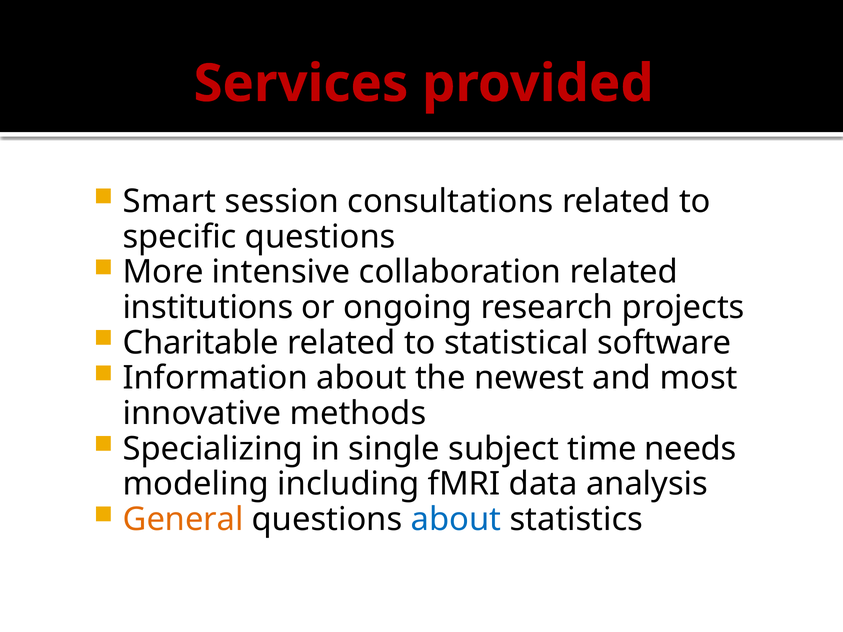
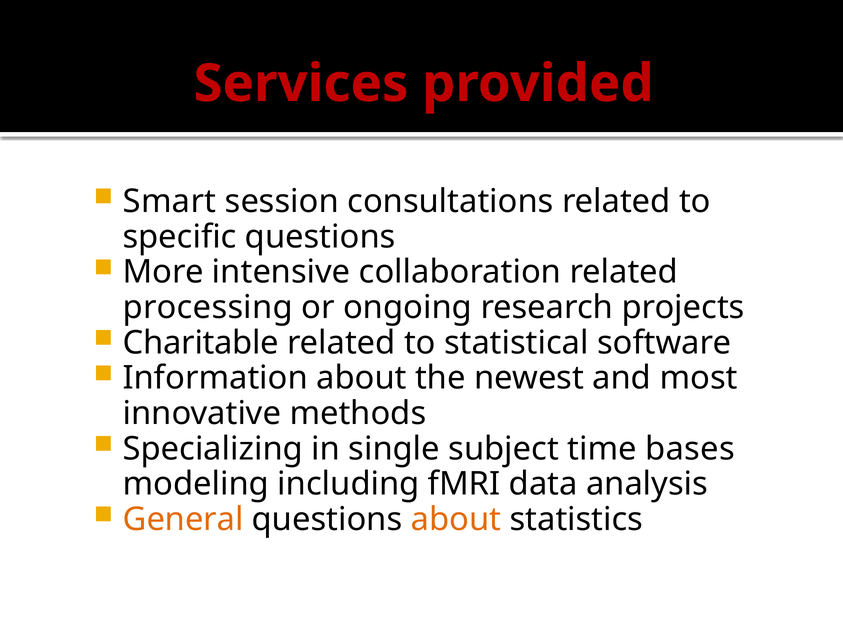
institutions: institutions -> processing (208, 308)
needs: needs -> bases (690, 449)
about colour: blue -> orange (456, 520)
